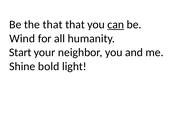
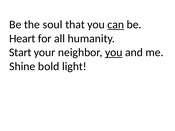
the that: that -> soul (53, 25)
Wind: Wind -> Heart (22, 39)
you underline: none -> present (114, 53)
